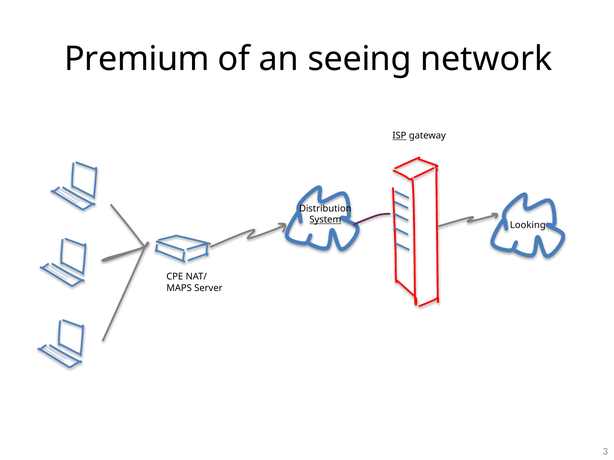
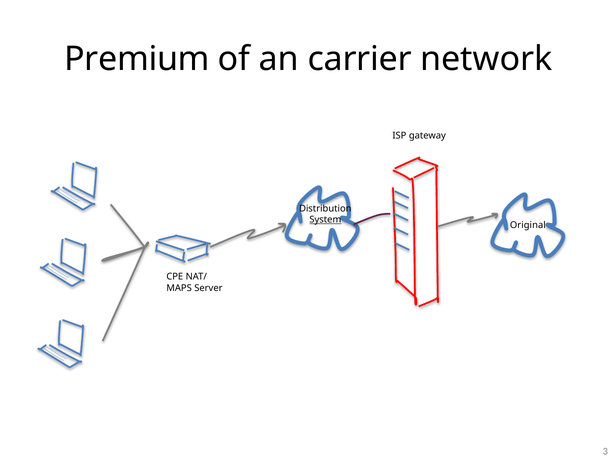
seeing: seeing -> carrier (360, 59)
ISP underline: present -> none (399, 136)
Looking: Looking -> Original (528, 226)
